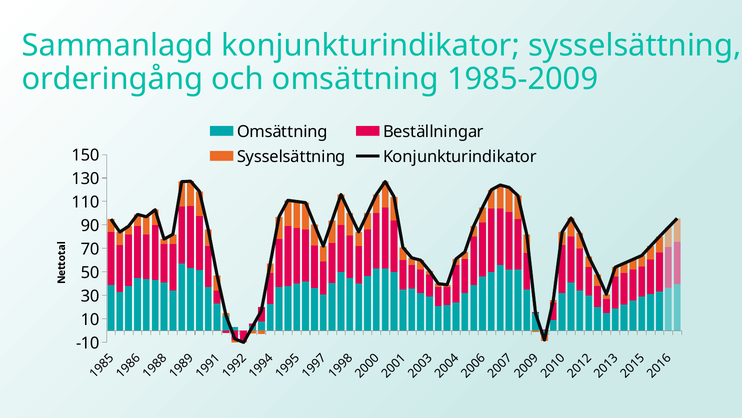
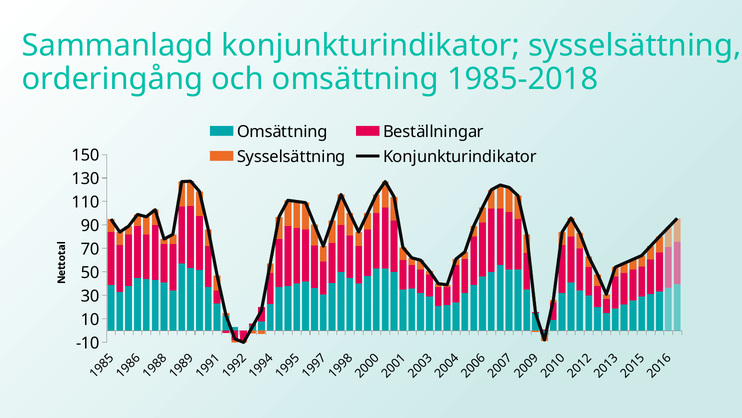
1985-2009: 1985-2009 -> 1985-2018 (523, 79)
